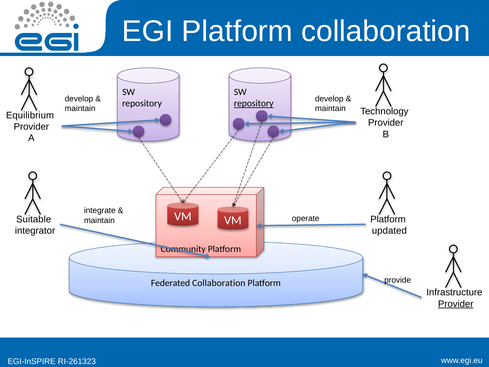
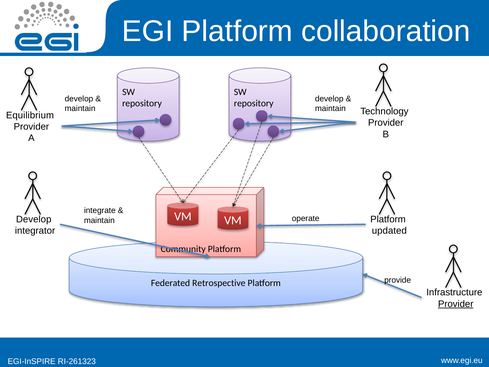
repository underline: present -> none (254, 103)
Suitable: Suitable -> Develop (34, 219)
Federated Collaboration: Collaboration -> Retrospective (219, 283)
